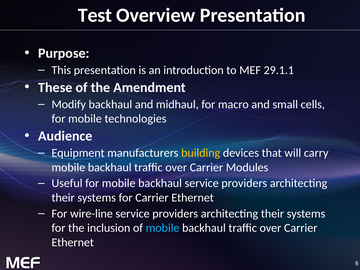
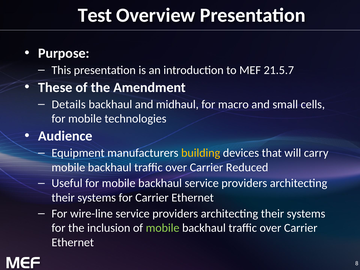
29.1.1: 29.1.1 -> 21.5.7 (279, 70)
Modify: Modify -> Details (69, 104)
Modules: Modules -> Reduced (247, 167)
mobile colour: light blue -> light green (163, 228)
